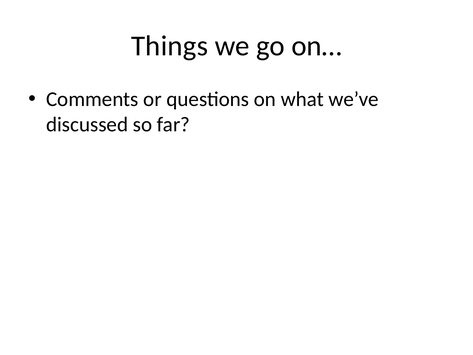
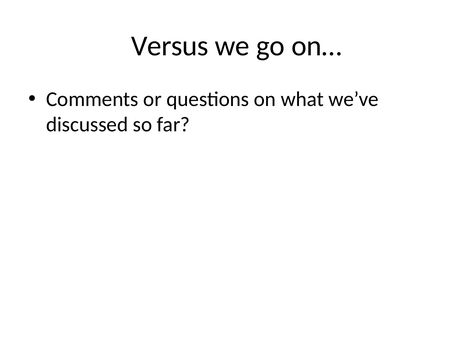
Things: Things -> Versus (170, 46)
